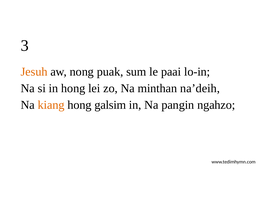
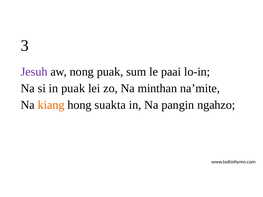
Jesuh colour: orange -> purple (34, 72)
in hong: hong -> puak (73, 88)
na’deih: na’deih -> na’mite (200, 88)
galsim: galsim -> suakta (110, 105)
